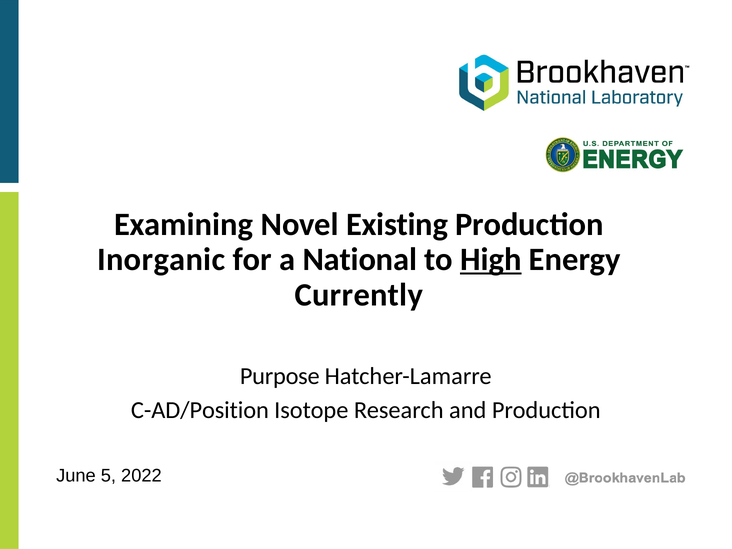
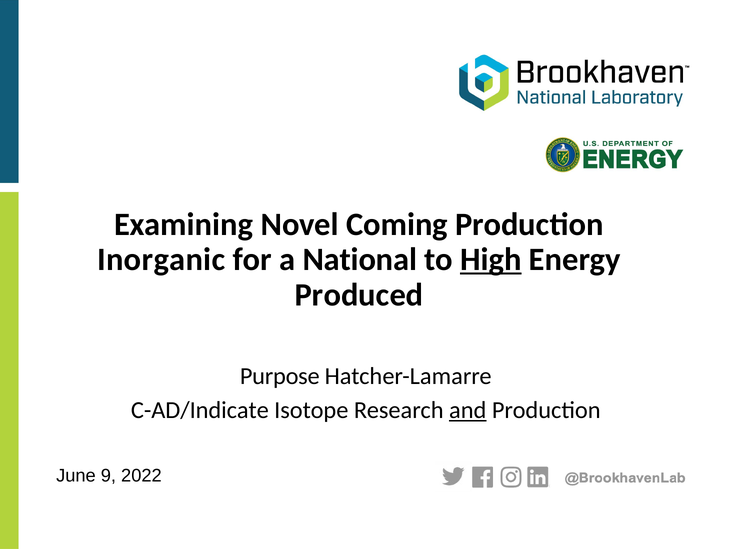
Existing: Existing -> Coming (397, 225)
Currently: Currently -> Produced (359, 295)
C-AD/Position: C-AD/Position -> C-AD/Indicate (200, 410)
and underline: none -> present (468, 410)
5: 5 -> 9 (108, 476)
